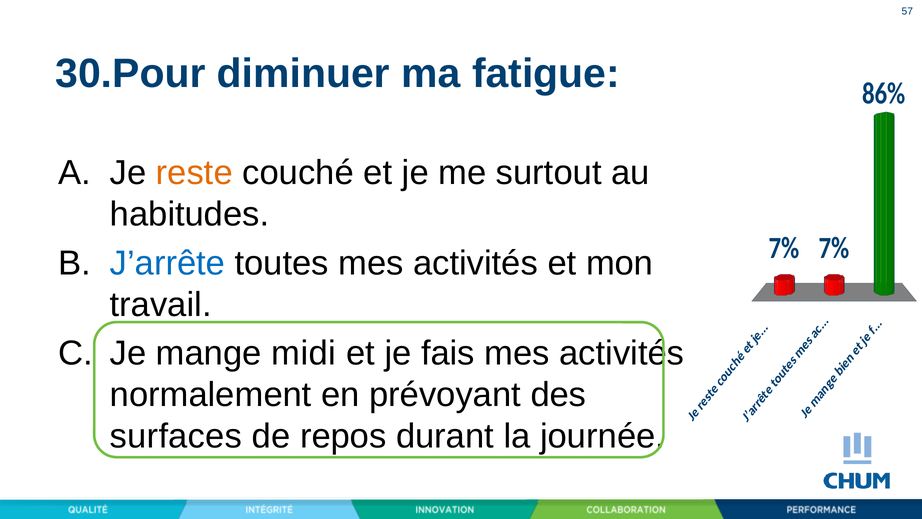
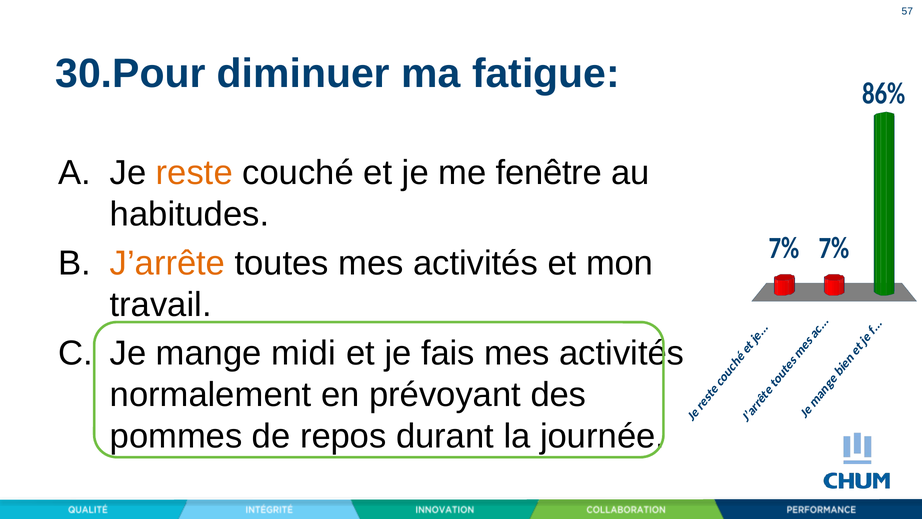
surtout: surtout -> fenêtre (549, 173)
J’arrête colour: blue -> orange (167, 263)
surfaces: surfaces -> pommes (176, 436)
